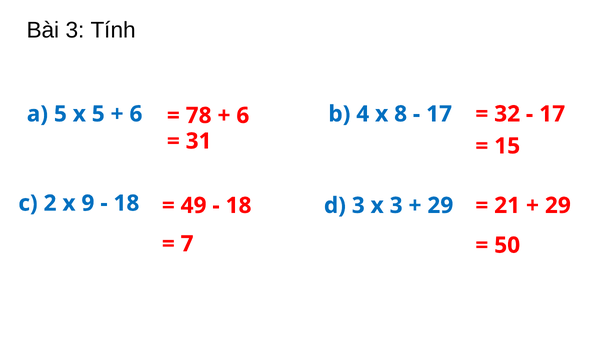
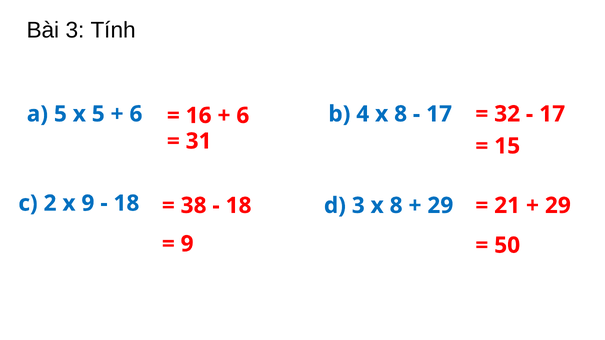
78: 78 -> 16 (199, 116)
49: 49 -> 38 (194, 206)
3 x 3: 3 -> 8 (396, 206)
7: 7 -> 9 (187, 244)
